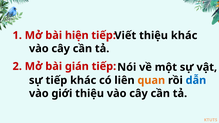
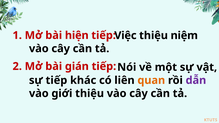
Viết: Viết -> Việc (125, 36)
thiệu khác: khác -> niệm (184, 36)
dẫn colour: blue -> purple (196, 80)
